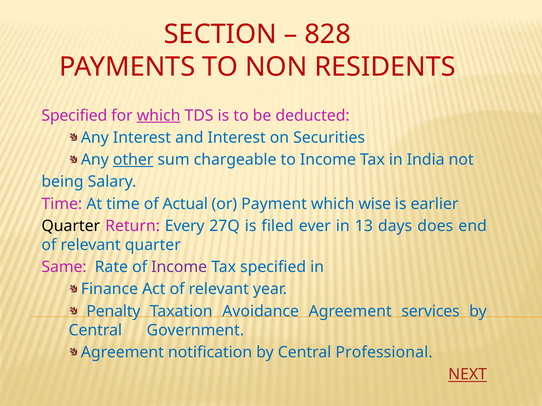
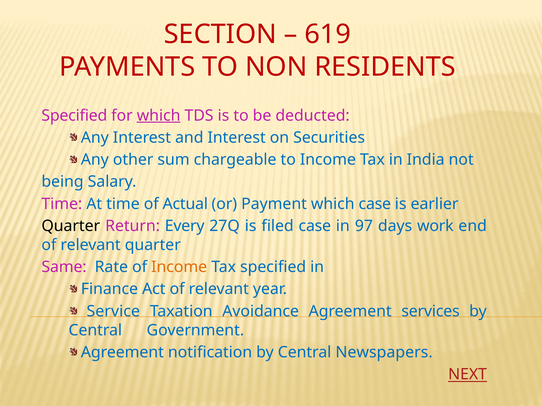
828: 828 -> 619 (328, 34)
other underline: present -> none (133, 160)
which wise: wise -> case (375, 204)
filed ever: ever -> case (315, 226)
13: 13 -> 97 (364, 226)
does: does -> work (435, 226)
Income colour: purple -> orange (179, 267)
Penalty: Penalty -> Service (113, 312)
Professional: Professional -> Newspapers (384, 353)
